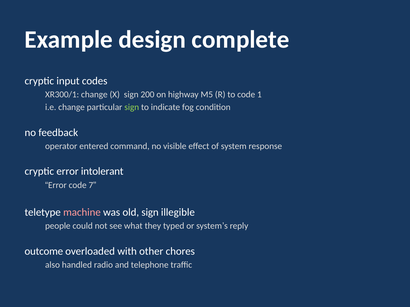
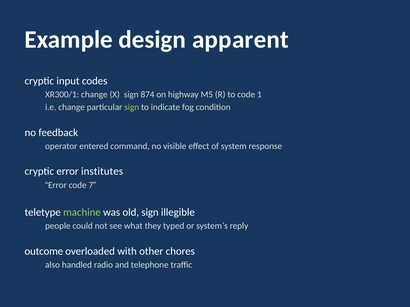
complete: complete -> apparent (240, 40)
200: 200 -> 874 (148, 95)
intolerant: intolerant -> institutes (102, 172)
machine colour: pink -> light green (82, 213)
